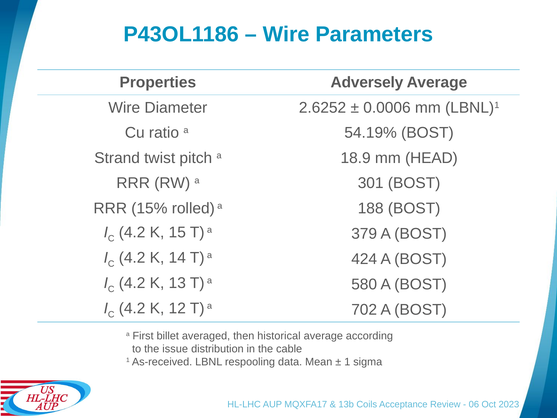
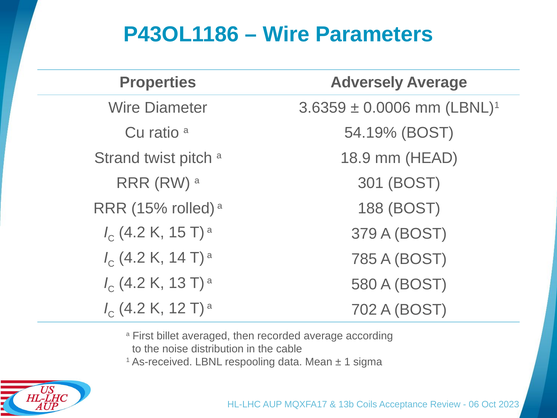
2.6252: 2.6252 -> 3.6359 (323, 108)
424: 424 -> 785 (364, 259)
historical: historical -> recorded (279, 336)
issue: issue -> noise (175, 349)
